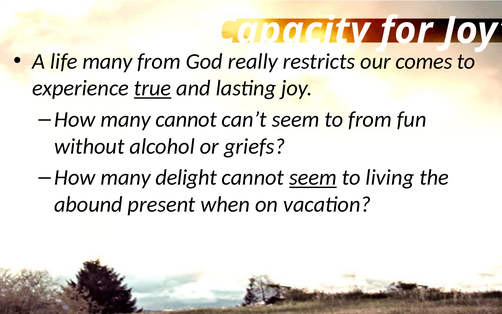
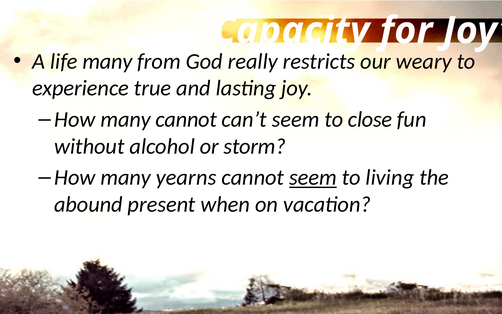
comes: comes -> weary (424, 61)
true underline: present -> none (153, 88)
to from: from -> close (370, 119)
griefs: griefs -> storm (255, 146)
delight: delight -> yearns (186, 177)
